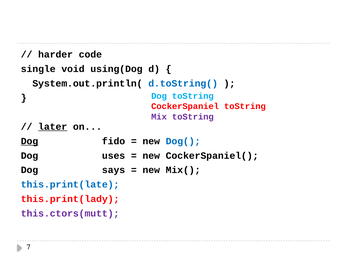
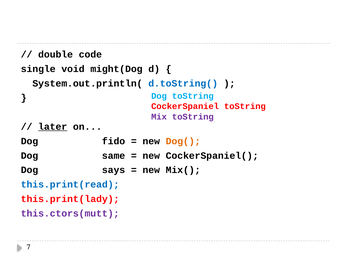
harder: harder -> double (56, 54)
using(Dog: using(Dog -> might(Dog (116, 69)
Dog underline: present -> none (30, 141)
Dog( colour: blue -> orange (183, 141)
uses: uses -> same (114, 156)
this.print(late: this.print(late -> this.print(read (70, 185)
